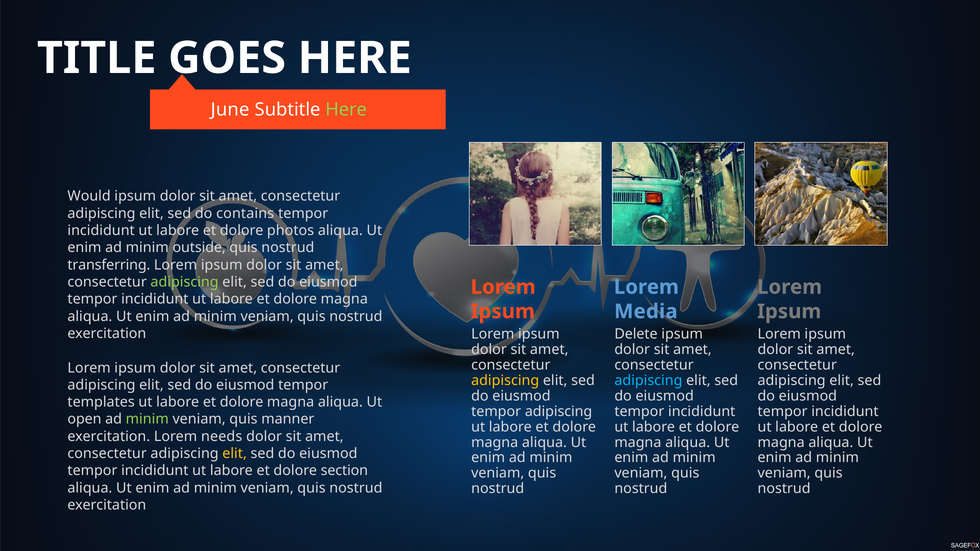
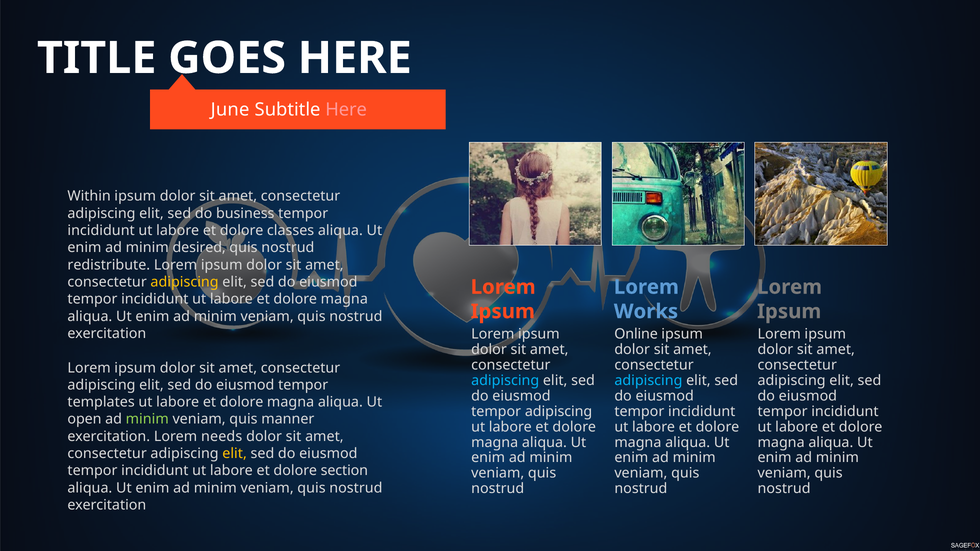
Here colour: light green -> pink (346, 110)
Would: Would -> Within (89, 196)
contains: contains -> business (245, 214)
photos: photos -> classes (291, 231)
outside: outside -> desired (199, 248)
transferring: transferring -> redistribute (109, 265)
adipiscing colour: light green -> yellow (185, 282)
Media: Media -> Works (646, 312)
Delete: Delete -> Online (636, 334)
adipiscing colour: yellow -> light blue (505, 381)
